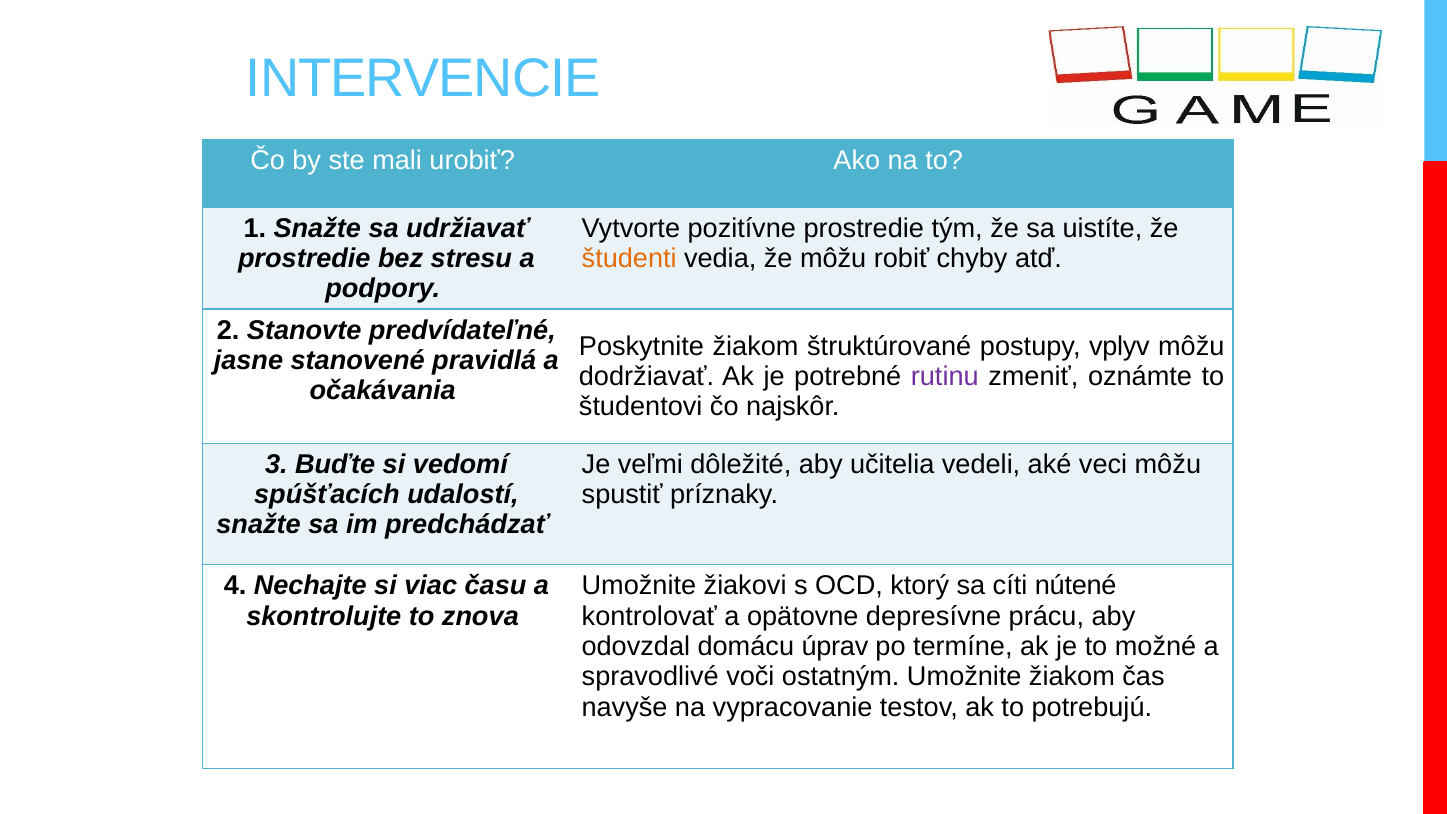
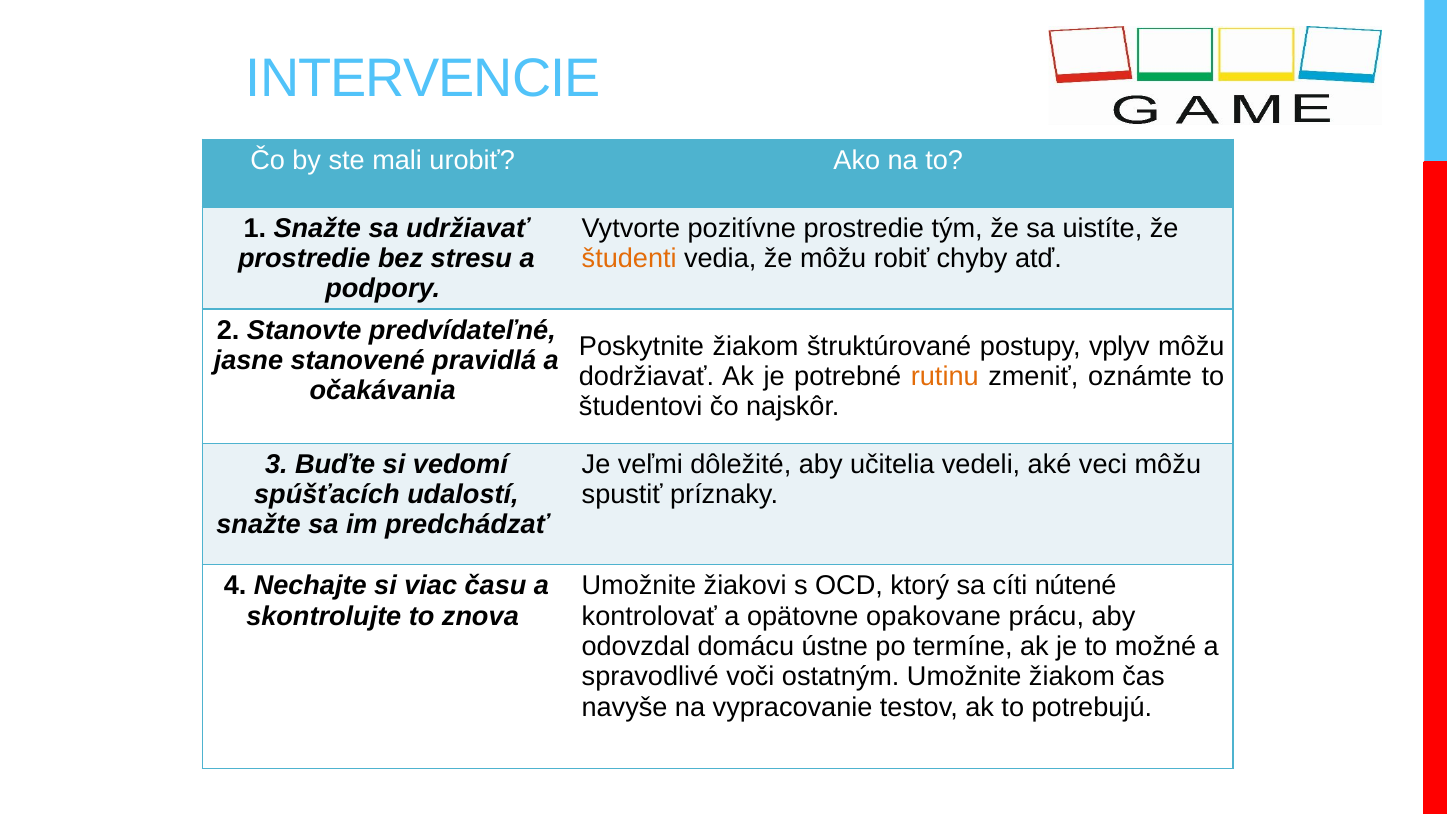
rutinu colour: purple -> orange (945, 377)
depresívne: depresívne -> opakovane (934, 616)
úprav: úprav -> ústne (835, 647)
